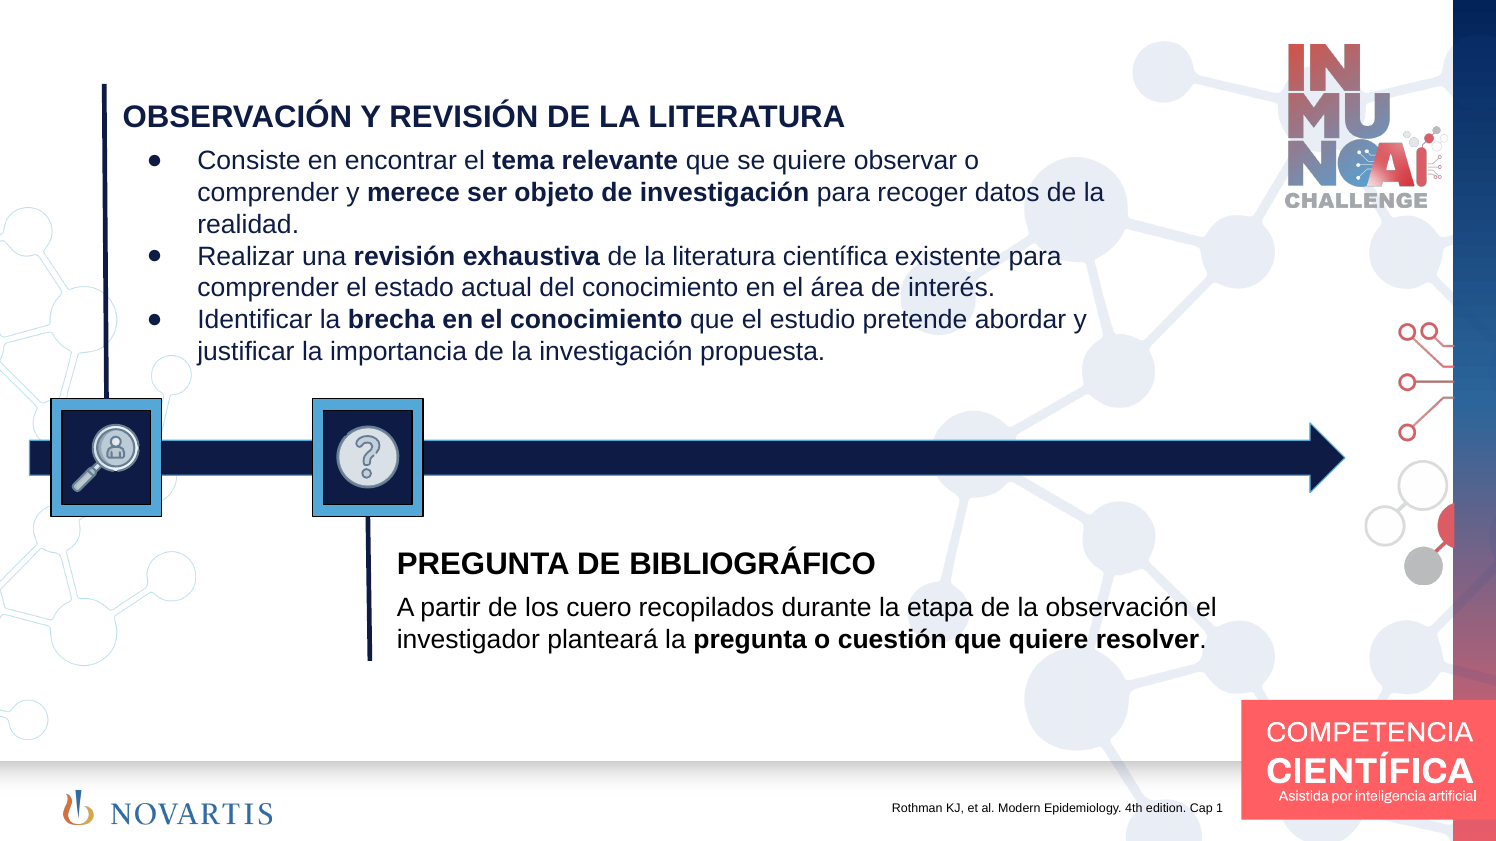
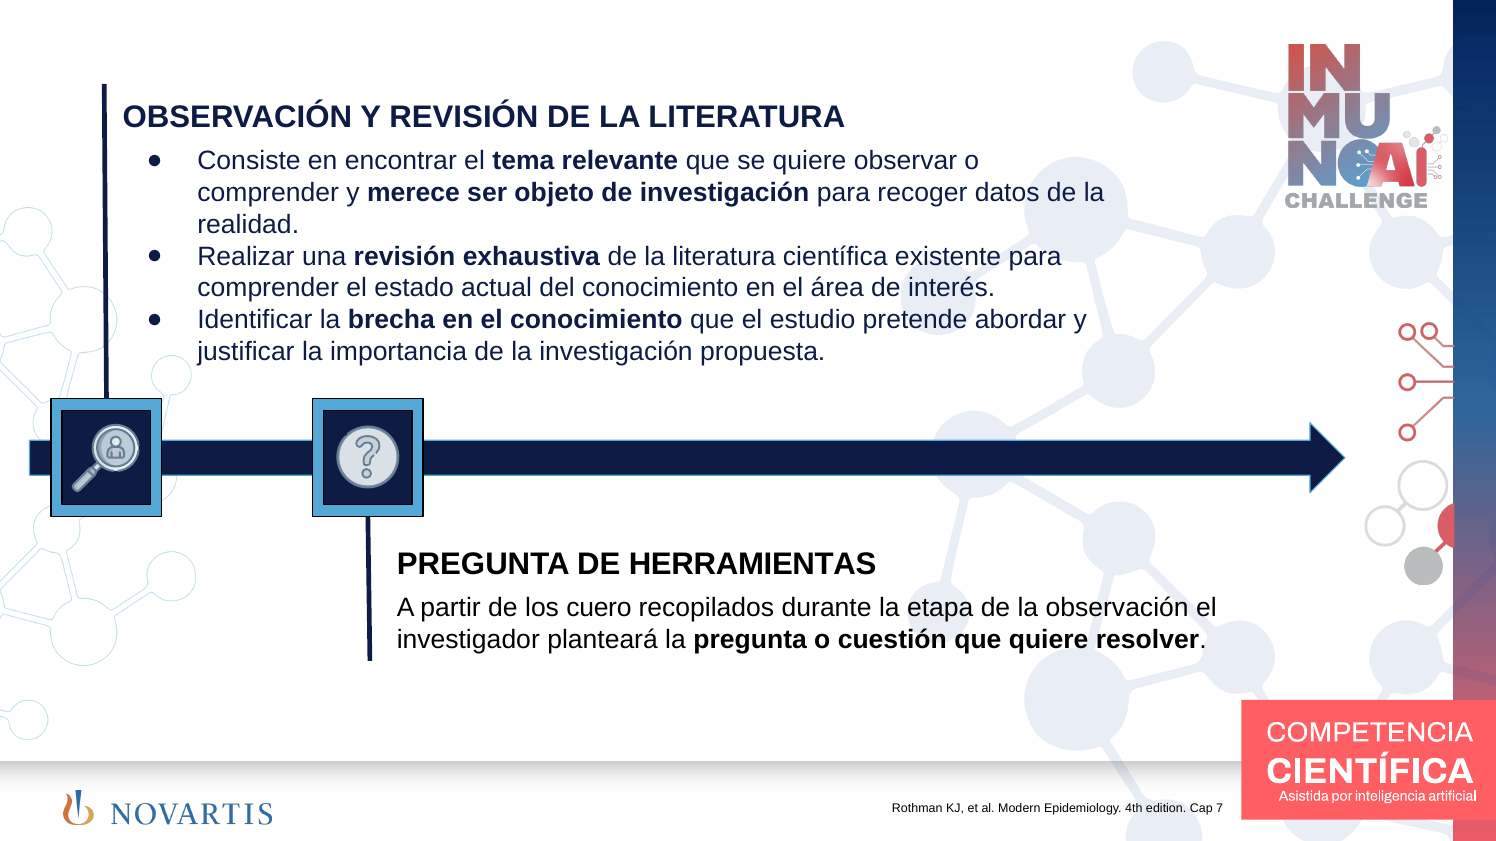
BIBLIOGRÁFICO: BIBLIOGRÁFICO -> HERRAMIENTAS (753, 565)
1: 1 -> 7 (1220, 809)
